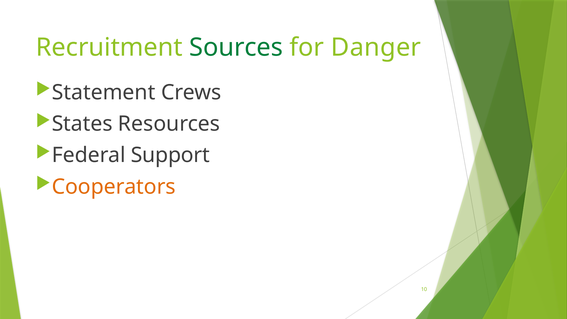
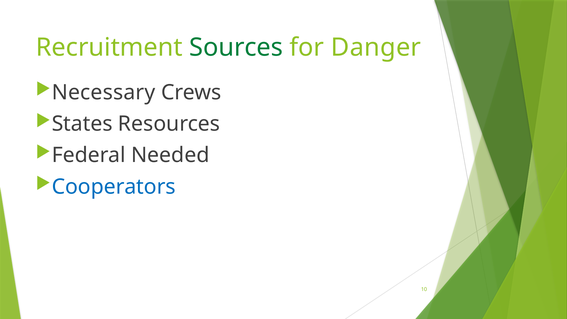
Statement: Statement -> Necessary (104, 92)
Support: Support -> Needed (170, 155)
Cooperators colour: orange -> blue (114, 187)
